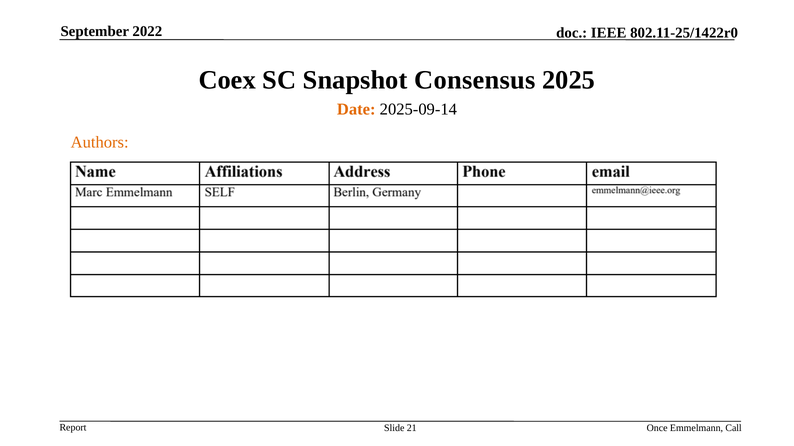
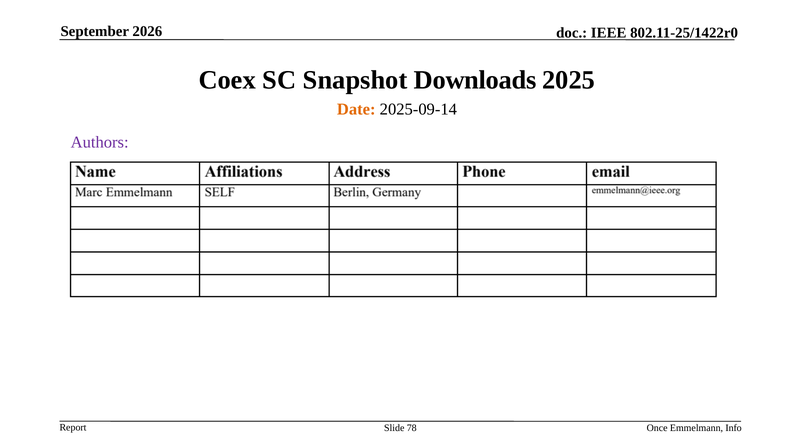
2022: 2022 -> 2026 (147, 32)
Consensus: Consensus -> Downloads (475, 80)
Authors colour: orange -> purple (100, 143)
21: 21 -> 78 (412, 428)
Call: Call -> Info (734, 428)
